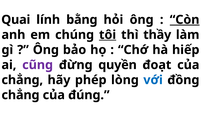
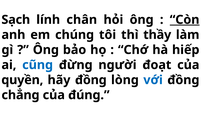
Quai: Quai -> Sạch (16, 20)
bằng: bằng -> chân (82, 20)
tôi underline: present -> none (108, 35)
cũng colour: purple -> blue (38, 65)
quyền: quyền -> người (117, 65)
chẳng: chẳng -> quyền (22, 80)
hãy phép: phép -> đồng (91, 80)
